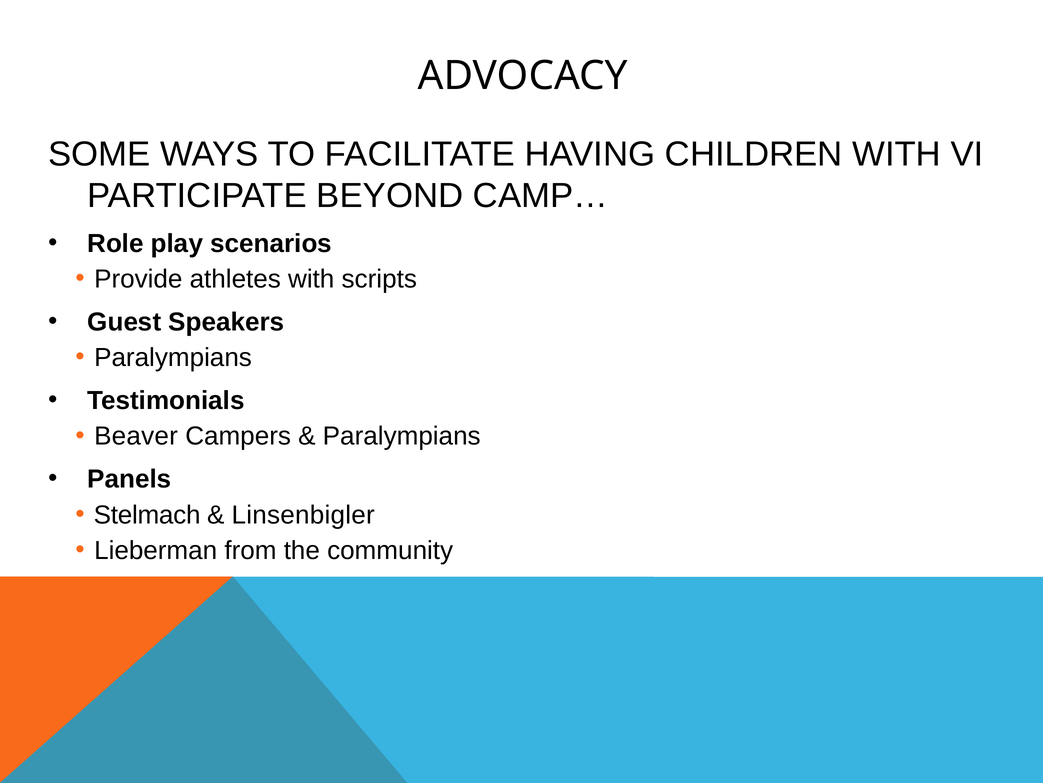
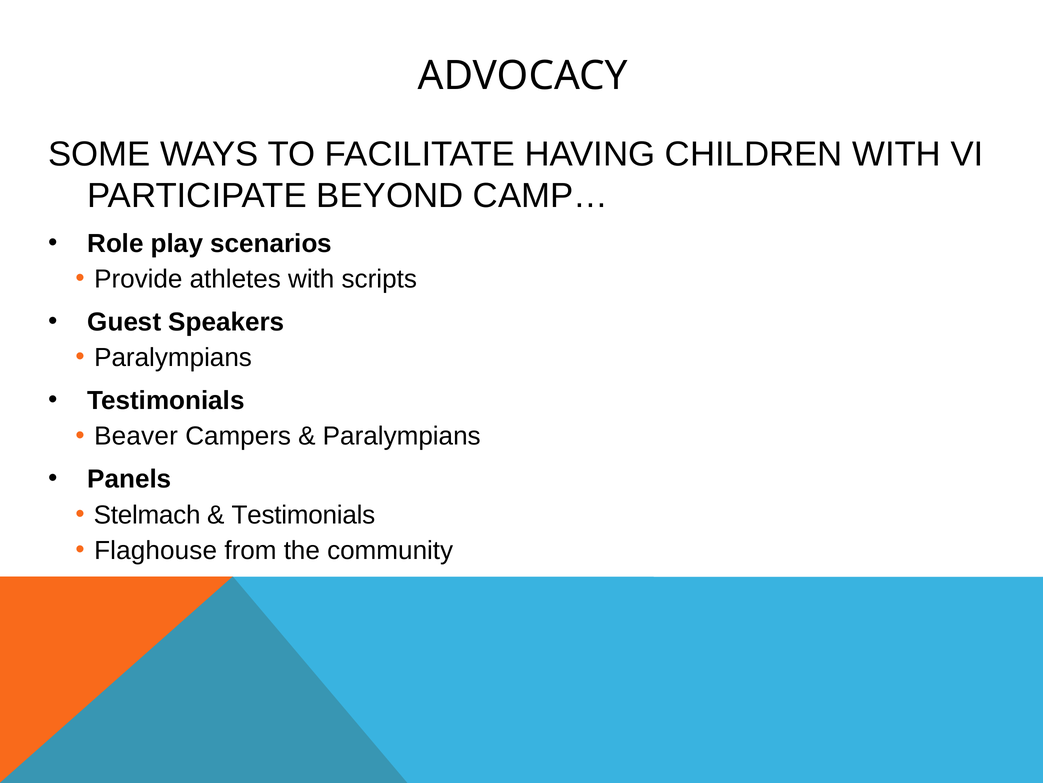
Linsenbigler: Linsenbigler -> Testimonials (303, 514)
Lieberman: Lieberman -> Flaghouse (156, 550)
